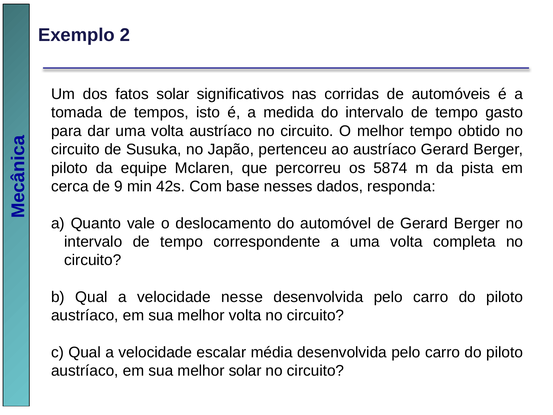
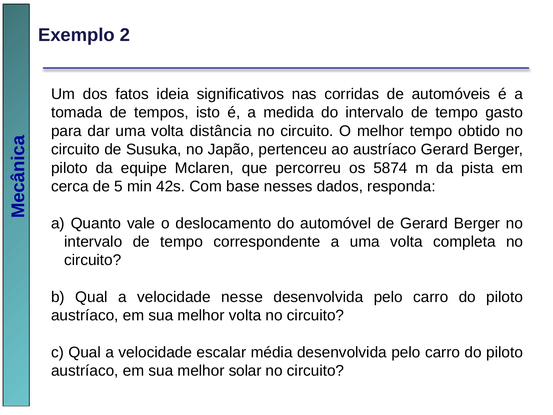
fatos solar: solar -> ideia (173, 94)
volta austríaco: austríaco -> distância (221, 131)
9: 9 -> 5 (119, 186)
